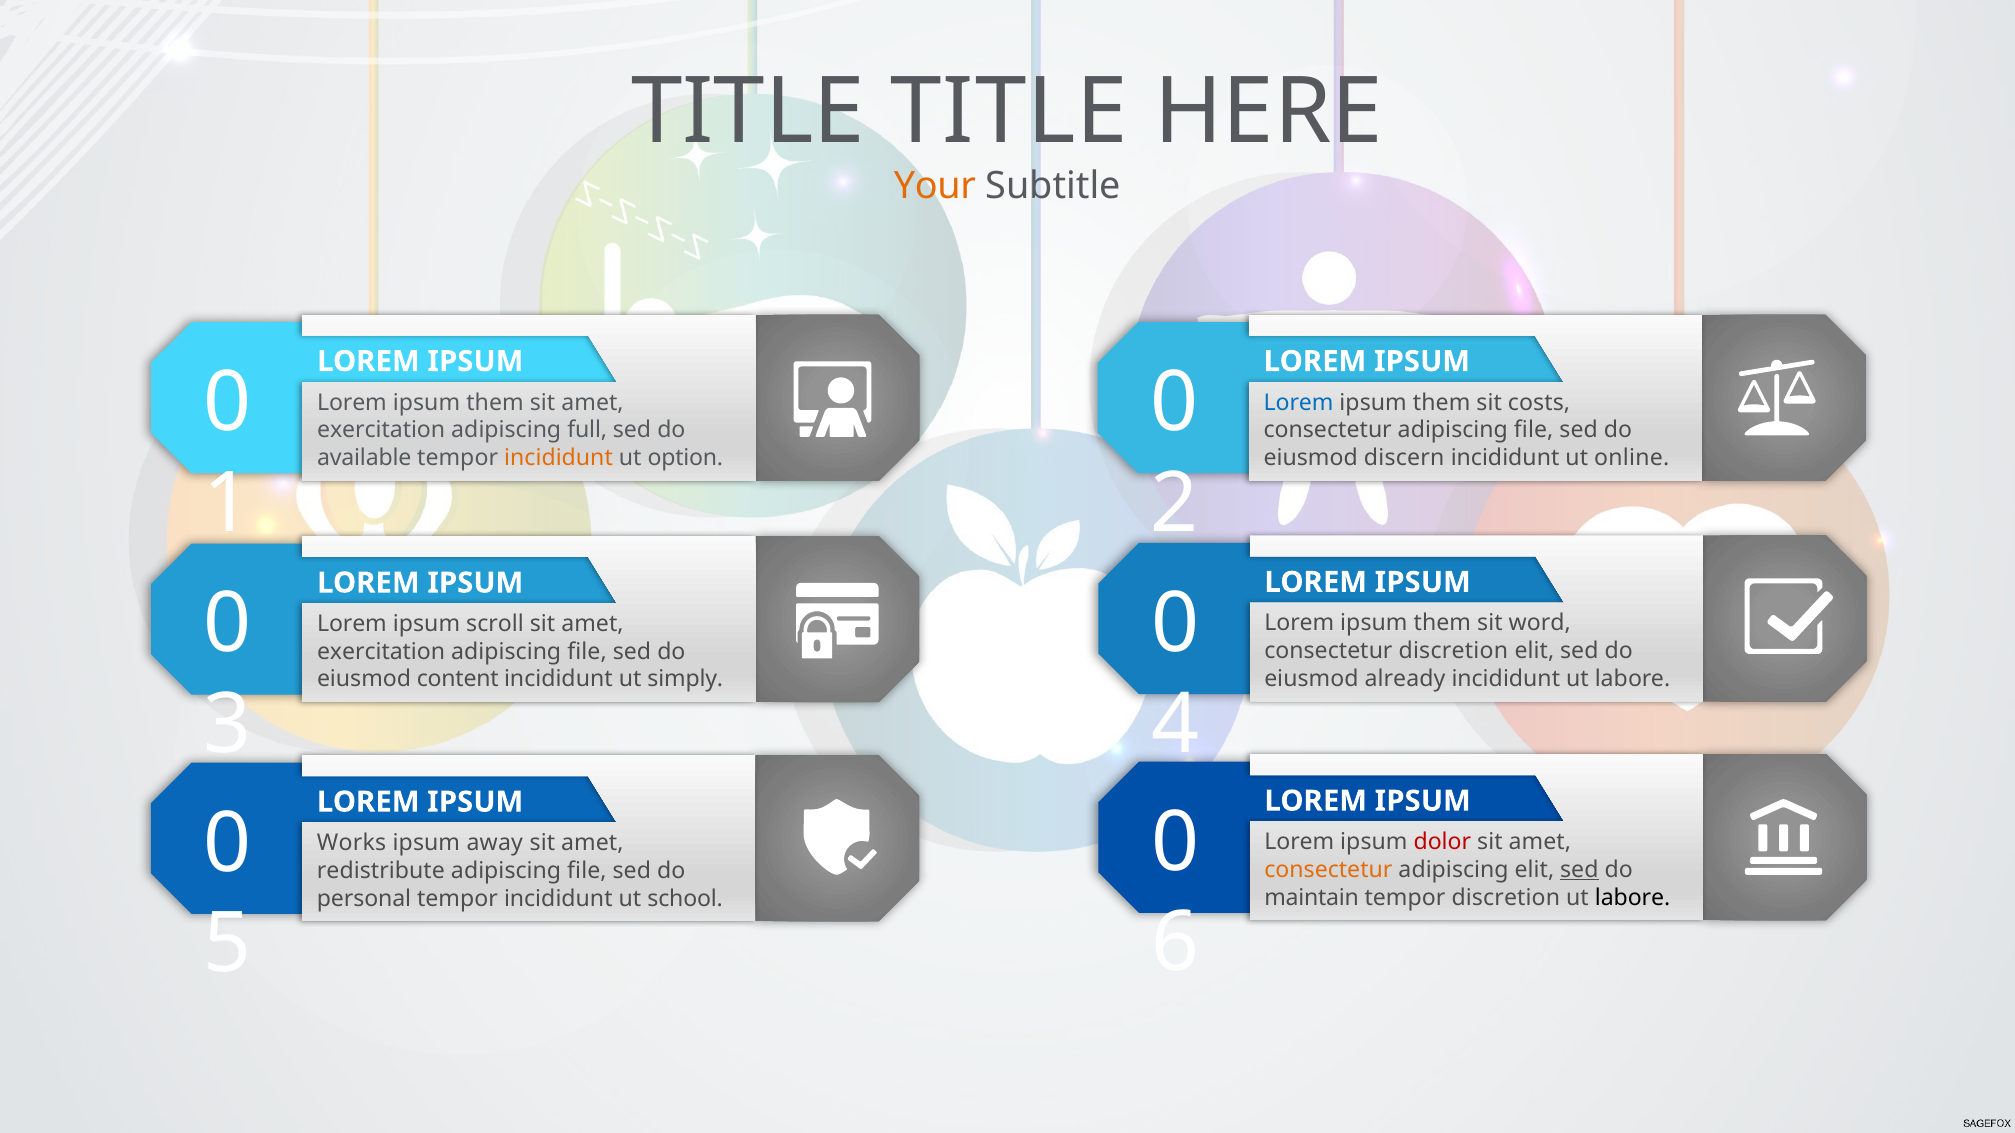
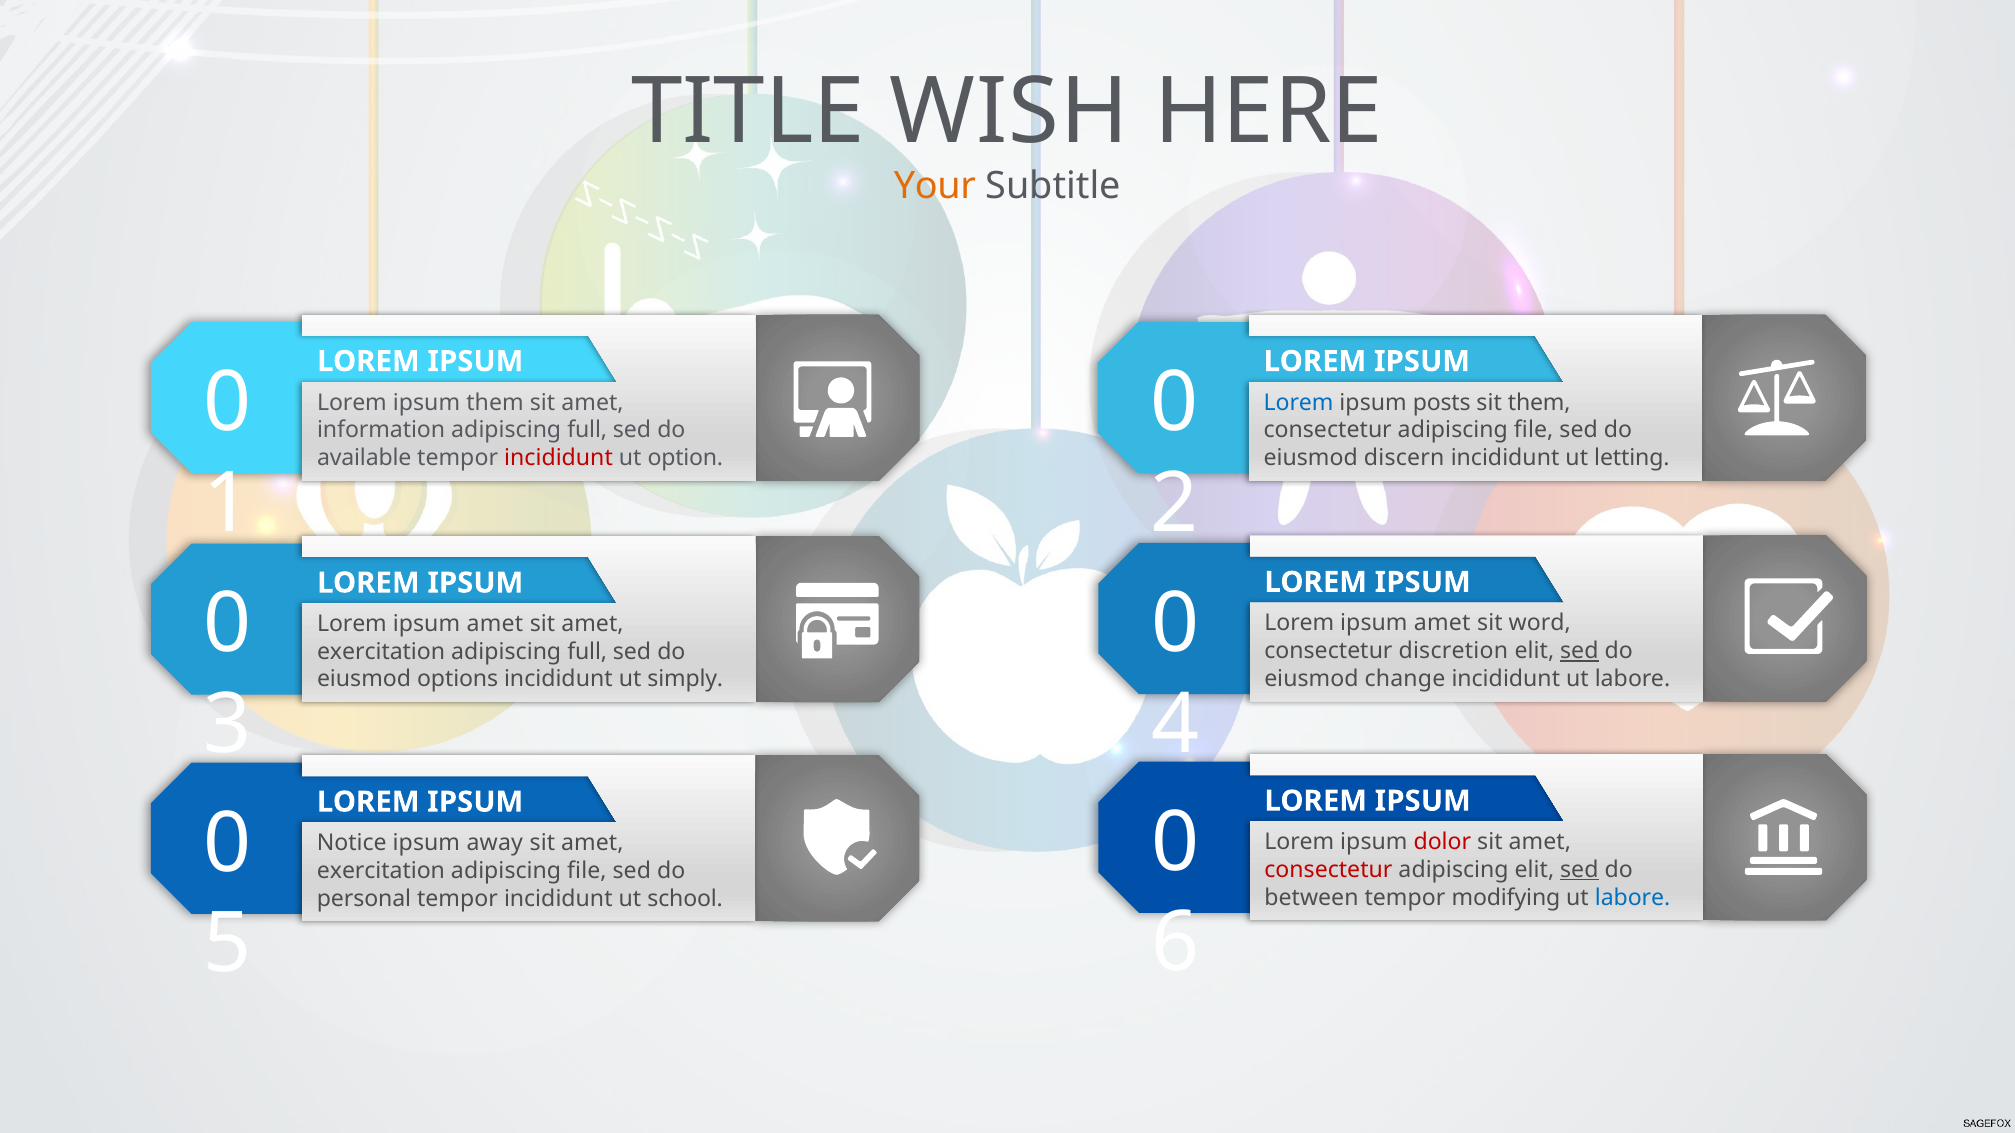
TITLE TITLE: TITLE -> WISH (1009, 112)
them: them -> posts (1442, 403)
sit costs: costs -> them (1539, 403)
exercitation: exercitation -> information (381, 430)
incididunt colour: orange -> red (559, 458)
online: online -> letting (1632, 458)
them: them -> amet (1442, 624)
scroll: scroll -> amet (495, 624)
sed underline: none -> present (1579, 651)
file: file -> full (587, 652)
already: already -> change (1405, 679)
content: content -> options (458, 680)
Works: Works -> Notice (352, 843)
consectetur colour: orange -> red (1328, 870)
redistribute: redistribute -> exercitation (381, 871)
maintain: maintain -> between (1311, 898)
tempor discretion: discretion -> modifying (1506, 898)
labore colour: black -> blue (1633, 898)
